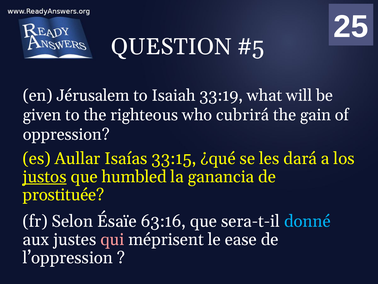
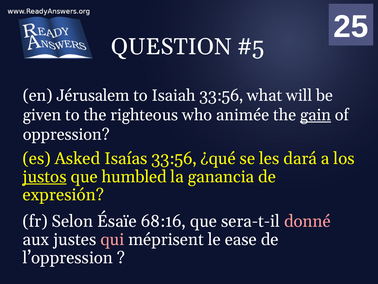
Isaiah 33:19: 33:19 -> 33:56 (221, 95)
cubrirá: cubrirá -> animée (243, 115)
gain underline: none -> present (315, 115)
Aullar: Aullar -> Asked (77, 158)
Isaías 33:15: 33:15 -> 33:56 (174, 158)
prostituée: prostituée -> expresión (63, 195)
63:16: 63:16 -> 68:16 (163, 221)
donné colour: light blue -> pink (307, 221)
